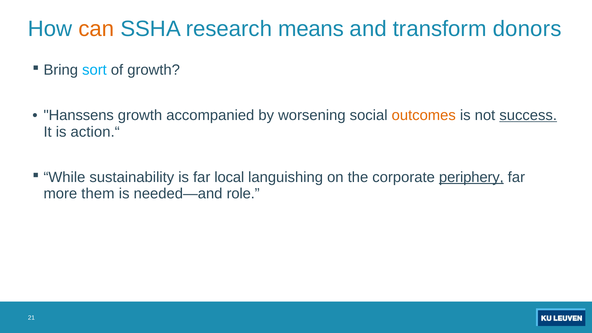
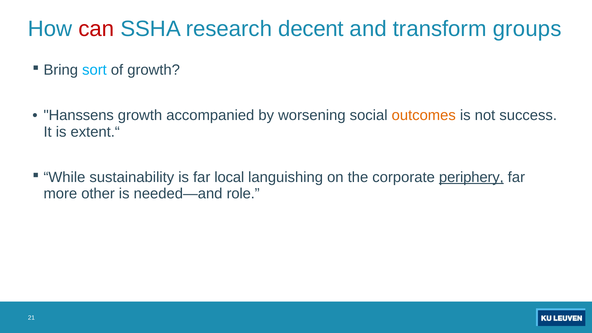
can colour: orange -> red (96, 29)
means: means -> decent (311, 29)
donors: donors -> groups (527, 29)
success underline: present -> none (528, 115)
action.“: action.“ -> extent.“ (95, 132)
them: them -> other (98, 194)
